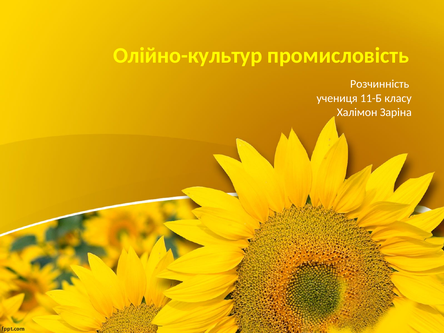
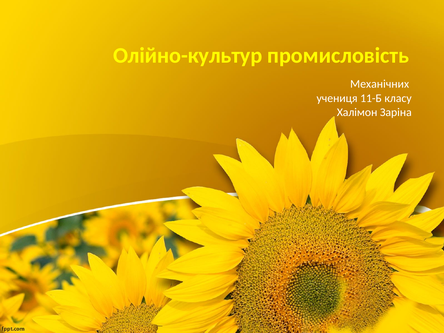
Розчинність: Розчинність -> Механічних (380, 84)
